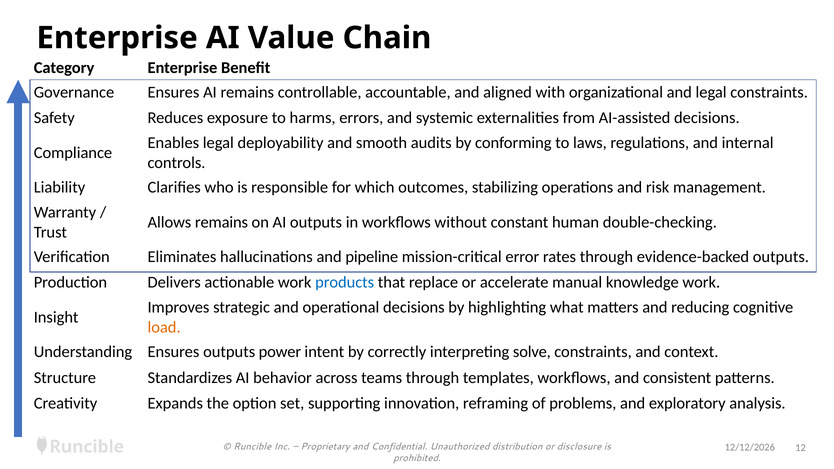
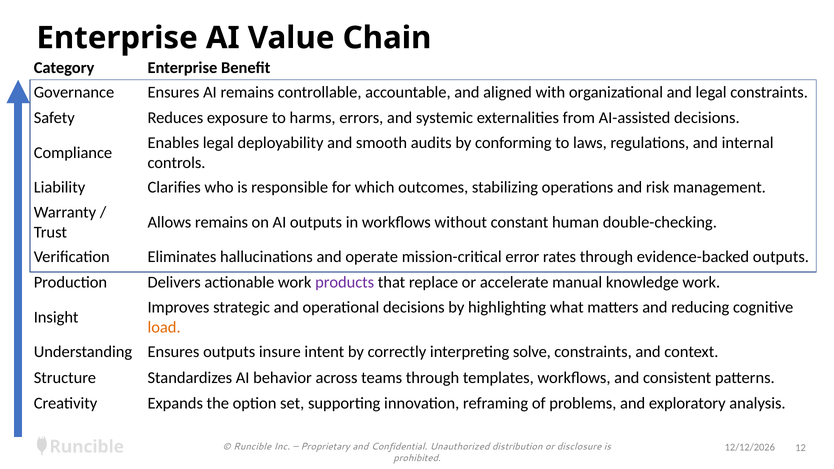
pipeline: pipeline -> operate (372, 257)
products colour: blue -> purple (345, 283)
power: power -> insure (280, 352)
